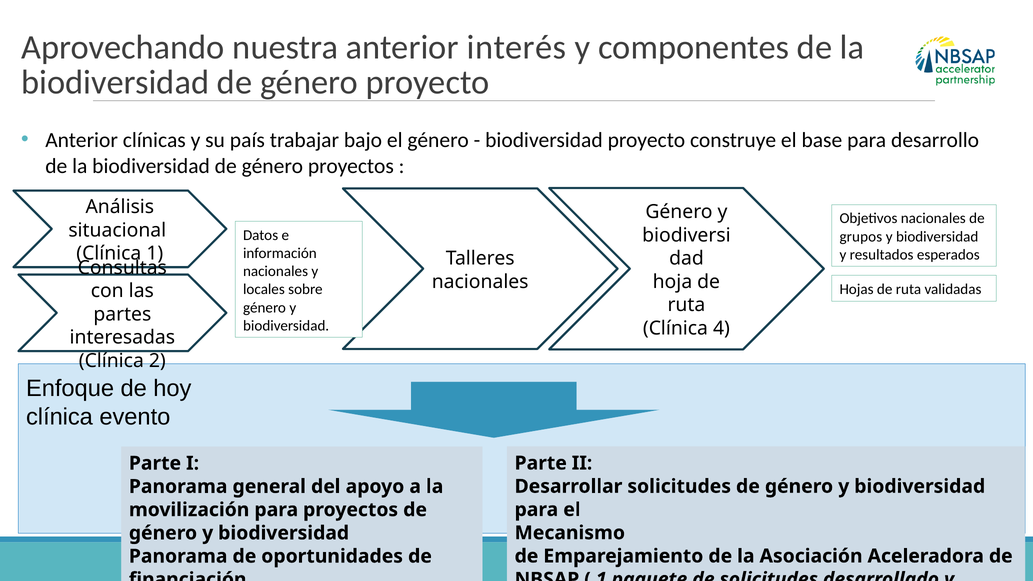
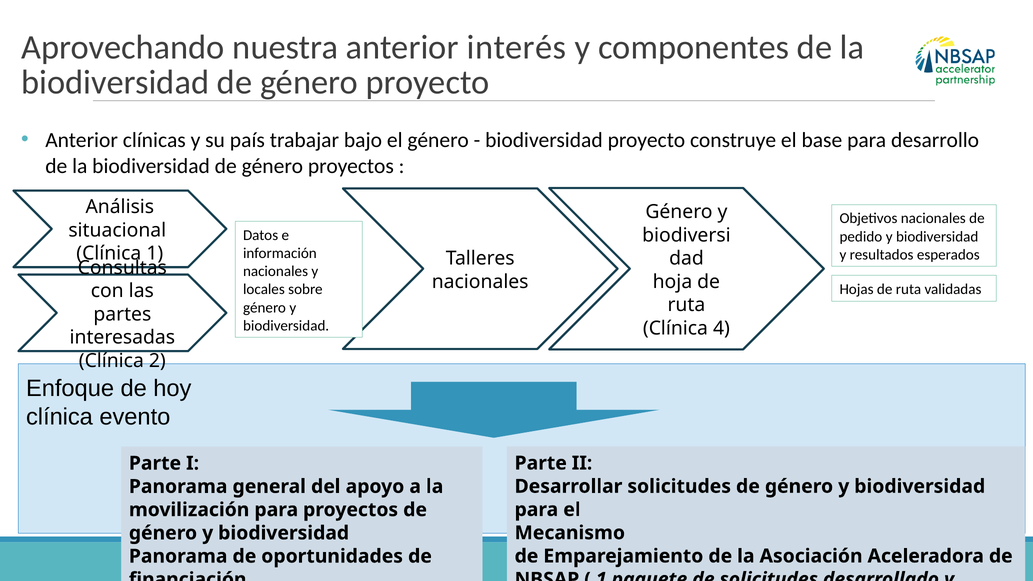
grupos: grupos -> pedido (861, 237)
